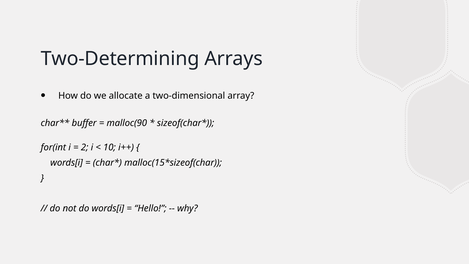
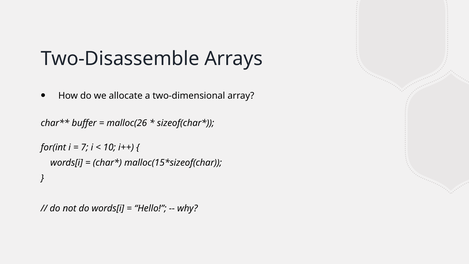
Two-Determining: Two-Determining -> Two-Disassemble (120, 59)
malloc(90: malloc(90 -> malloc(26 (127, 123)
2: 2 -> 7 (85, 147)
